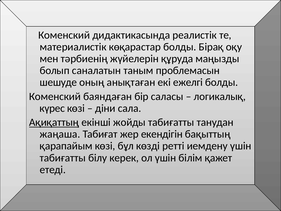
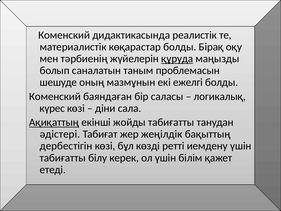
құруда underline: none -> present (177, 59)
анықтаған: анықтаған -> мазмұнын (131, 82)
жаңаша: жаңаша -> әдістері (60, 134)
екендігін: екендігін -> жеңілдік (162, 134)
қарапайым: қарапайым -> дербестігін (66, 146)
